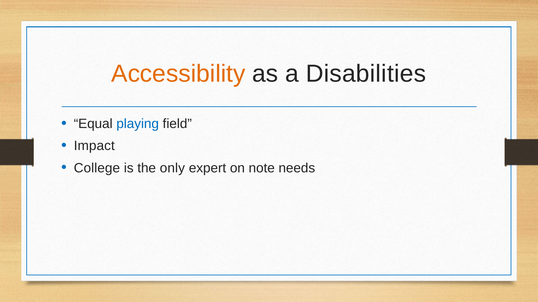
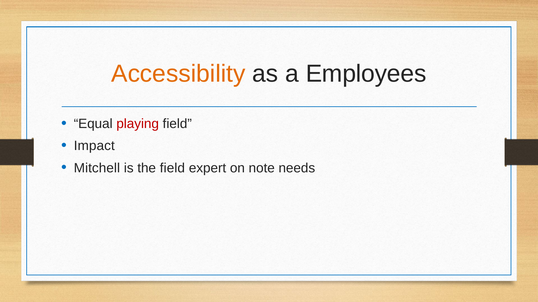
Disabilities: Disabilities -> Employees (366, 74)
playing colour: blue -> red (138, 124)
College: College -> Mitchell (97, 168)
the only: only -> field (172, 168)
